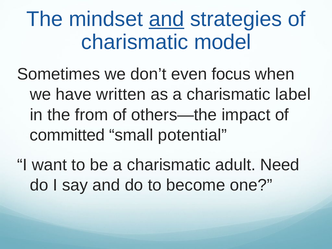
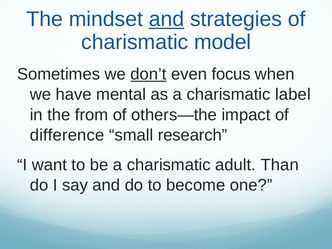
don’t underline: none -> present (148, 74)
written: written -> mental (121, 94)
committed: committed -> difference (67, 135)
potential: potential -> research (193, 135)
Need: Need -> Than (280, 165)
